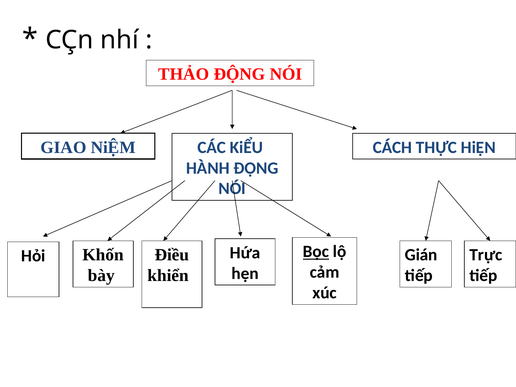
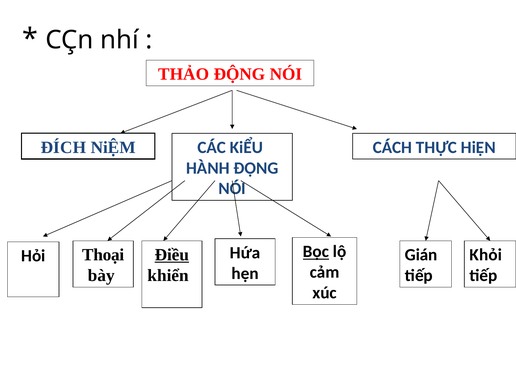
GIAO: GIAO -> ĐÍCH (63, 147)
Điều underline: none -> present (172, 255)
Trực: Trực -> Khỏi (486, 255)
Khốn: Khốn -> Thoại (103, 255)
